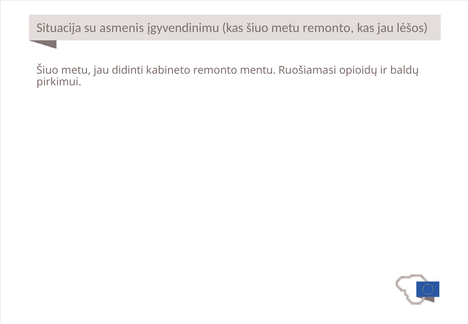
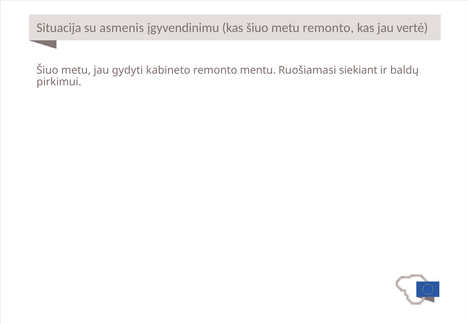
lėšos: lėšos -> vertė (412, 28)
didinti: didinti -> gydyti (127, 70)
opioidų: opioidų -> siekiant (358, 70)
